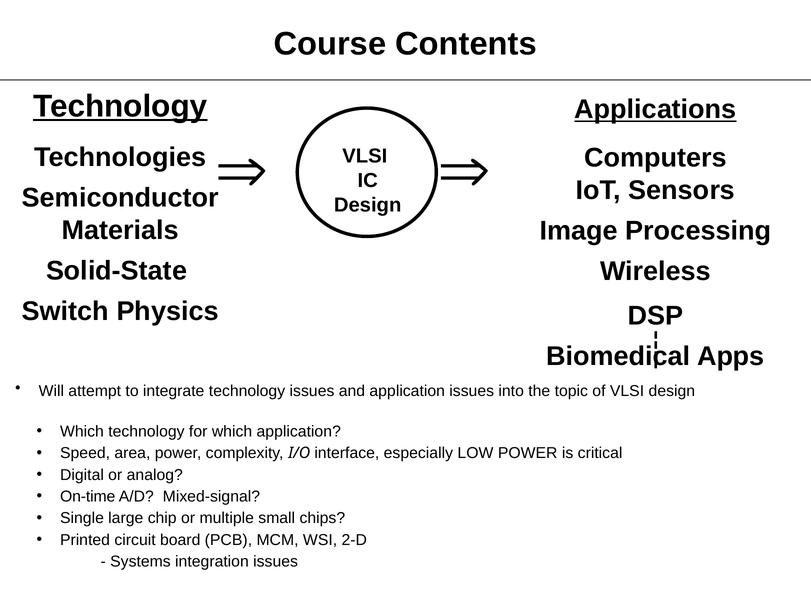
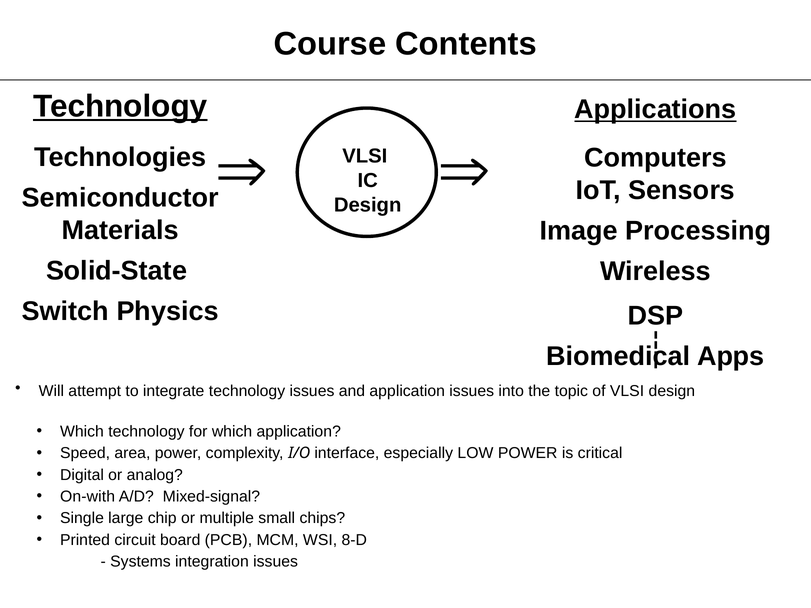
On-time: On-time -> On-with (88, 497)
2-D: 2-D -> 8-D (354, 540)
